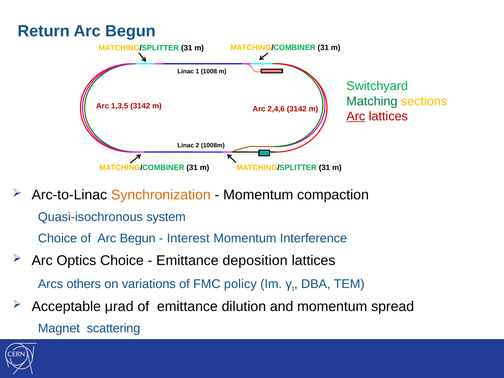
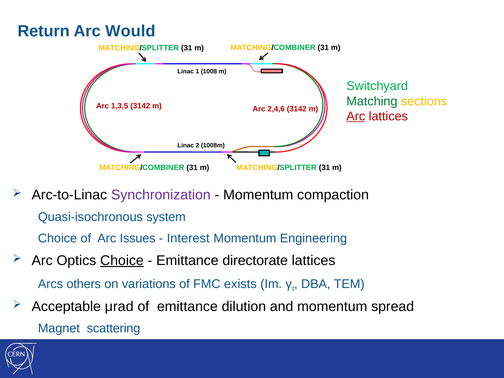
Return Arc Begun: Begun -> Would (130, 31)
Synchronization colour: orange -> purple (161, 195)
of Arc Begun: Begun -> Issues (138, 238)
Interference: Interference -> Engineering (313, 238)
Choice underline: none -> present (122, 260)
deposition: deposition -> directorate (255, 260)
policy: policy -> exists (240, 284)
